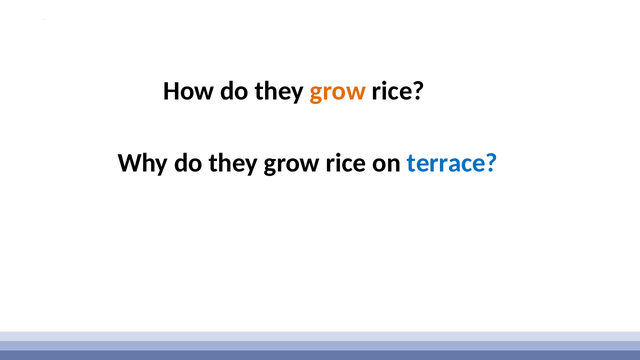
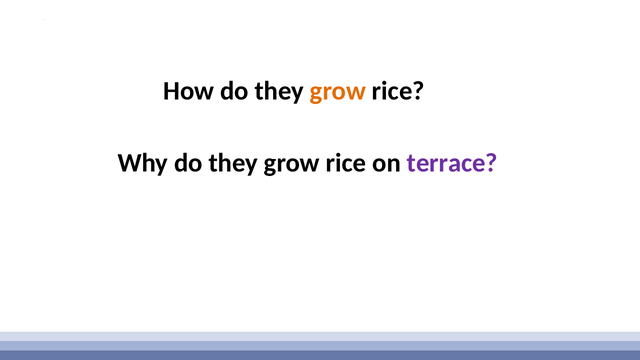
terrace colour: blue -> purple (452, 163)
